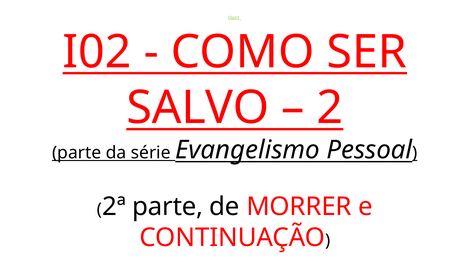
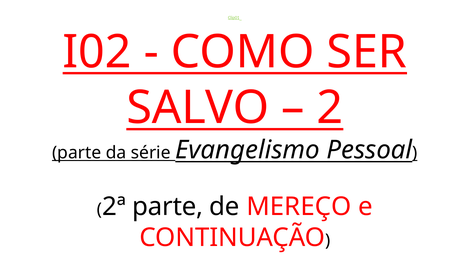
MORRER: MORRER -> MEREÇO (299, 207)
